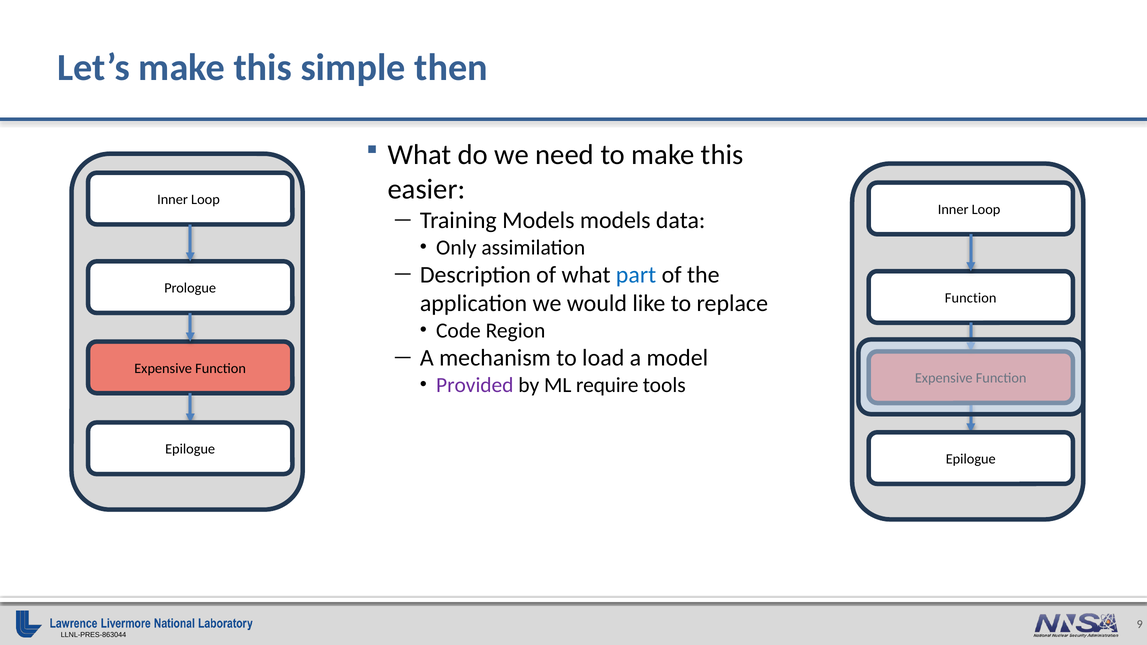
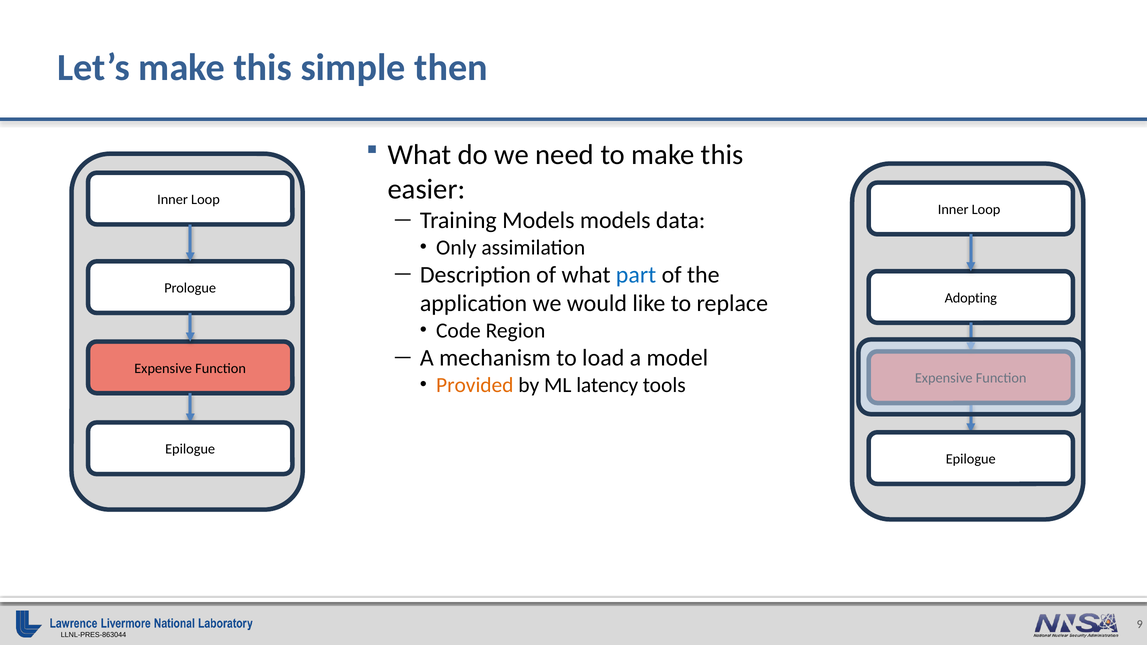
Function: Function -> Adopting (971, 298)
Provided colour: purple -> orange (475, 385)
require: require -> latency (607, 385)
